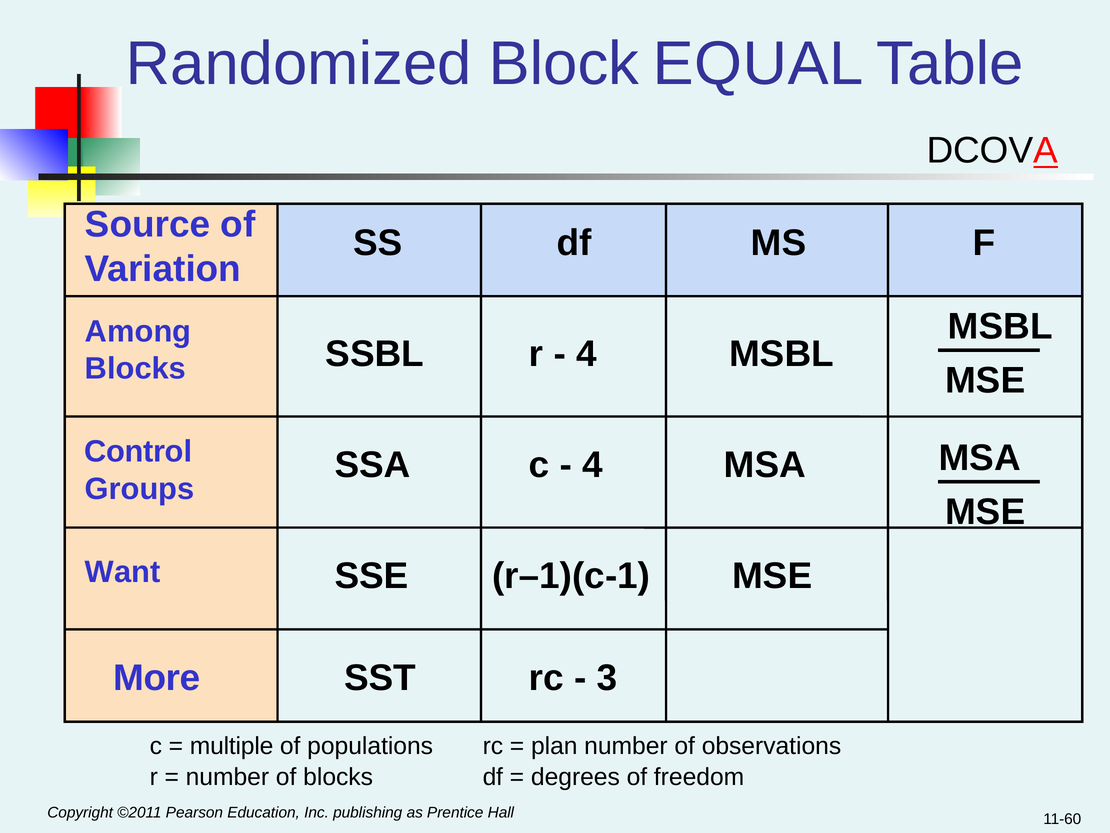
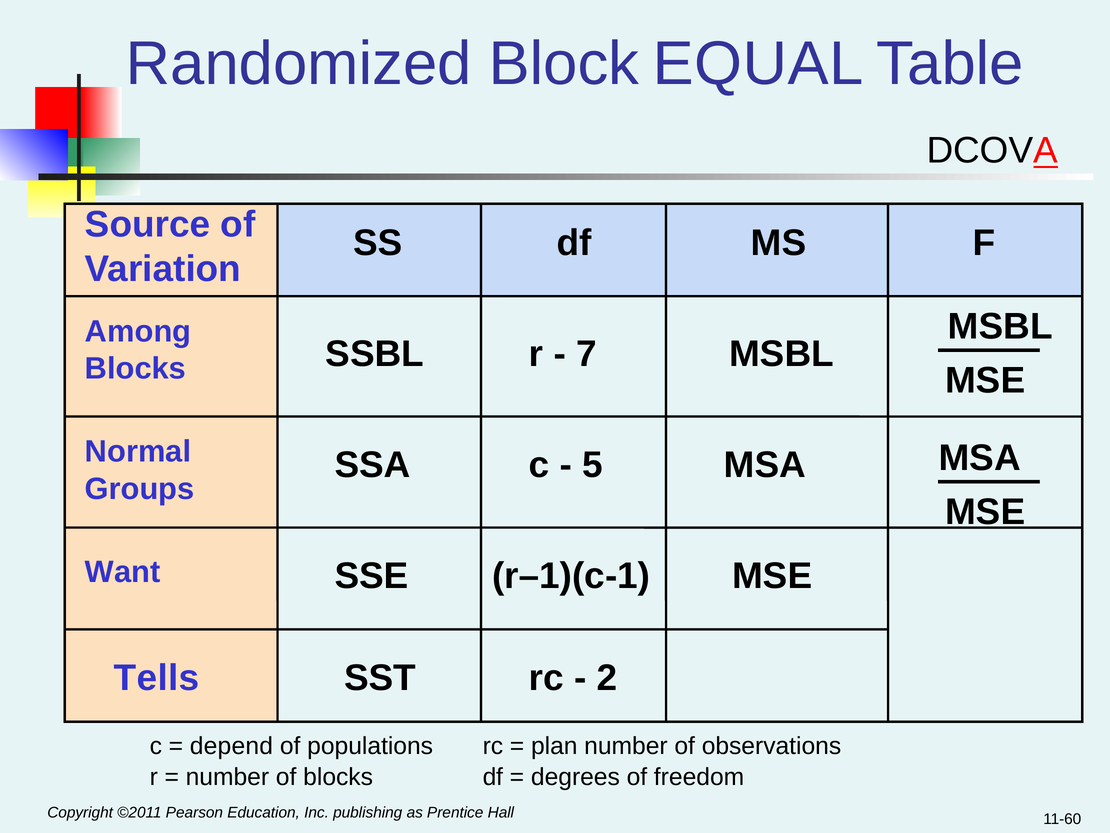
4: 4 -> 7 (586, 354)
Control: Control -> Normal (138, 452)
4: 4 -> 5 (592, 465)
More: More -> Tells (157, 678)
3: 3 -> 2 (607, 678)
multiple: multiple -> depend (231, 746)
